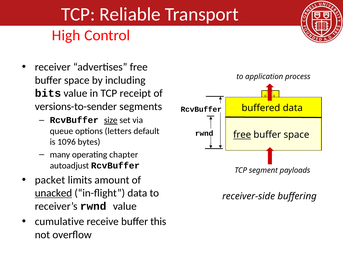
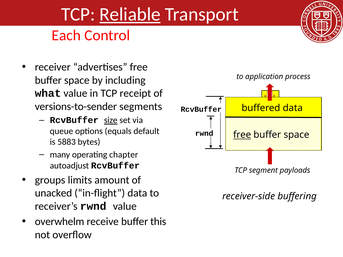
Reliable underline: none -> present (130, 14)
High: High -> Each (66, 35)
bits: bits -> what (48, 93)
letters: letters -> equals (118, 131)
1096: 1096 -> 5883 (67, 142)
packet: packet -> groups (50, 180)
unacked underline: present -> none (53, 193)
cumulative: cumulative -> overwhelm (60, 222)
